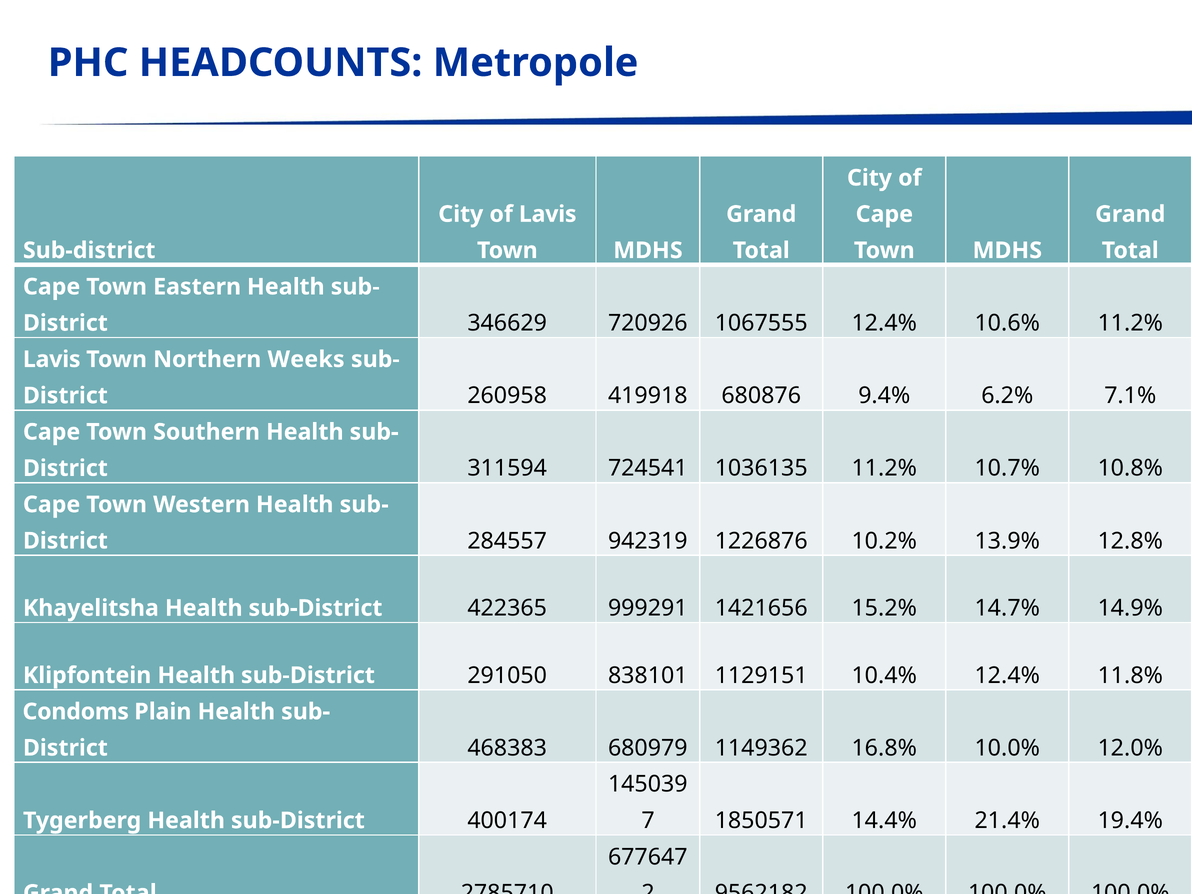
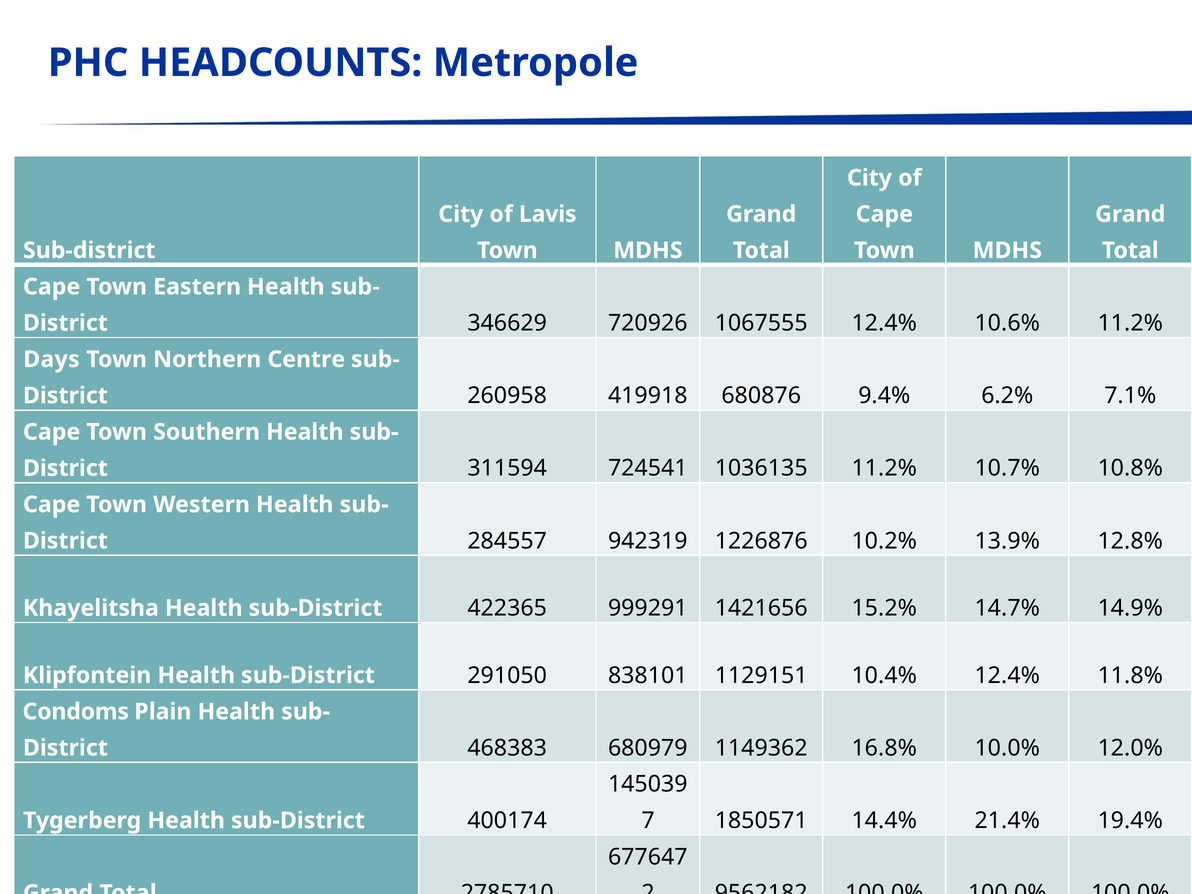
Lavis: Lavis -> Days (51, 359)
Weeks: Weeks -> Centre (306, 359)
